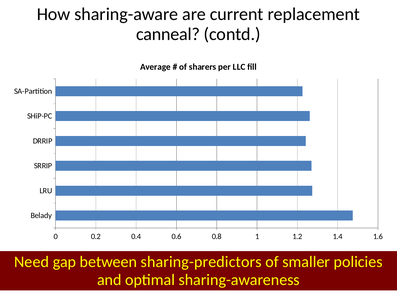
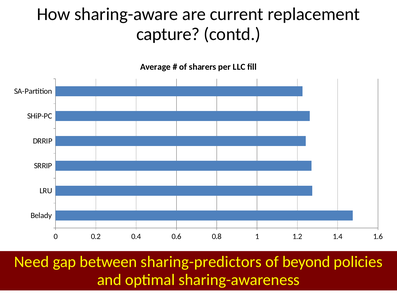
canneal: canneal -> capture (168, 34)
smaller: smaller -> beyond (306, 262)
